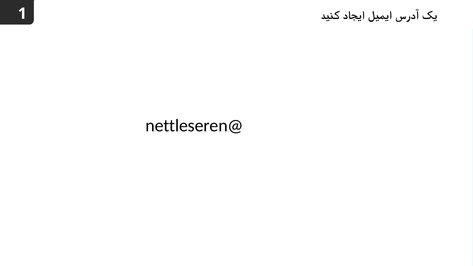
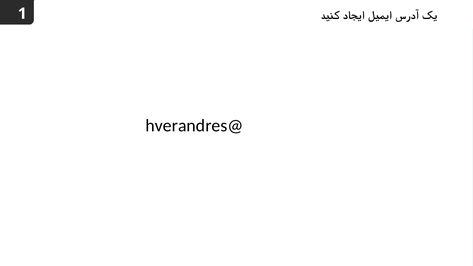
nettleseren@: nettleseren@ -> hverandres@ (194, 126)
